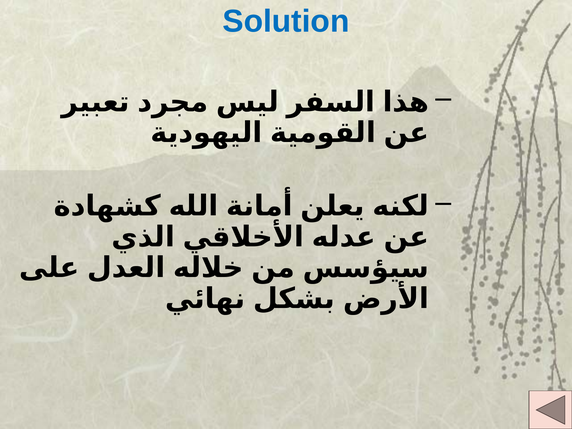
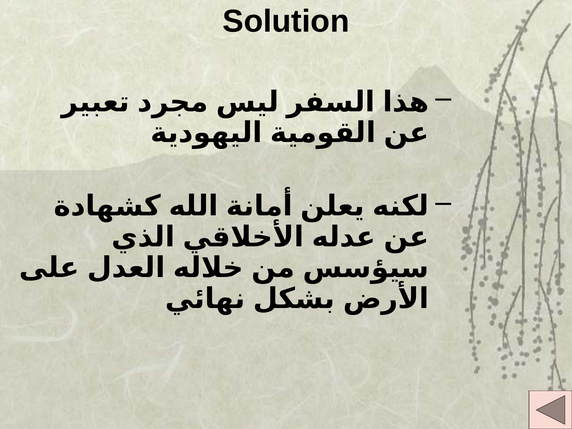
Solution colour: blue -> black (286, 21)
